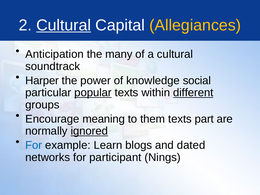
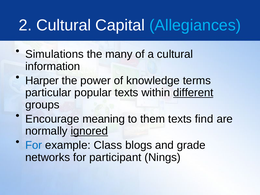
Cultural underline: present -> none (64, 25)
Allegiances colour: yellow -> light blue (195, 25)
Anticipation: Anticipation -> Simulations (55, 54)
soundtrack: soundtrack -> information (53, 66)
social: social -> terms (197, 81)
popular underline: present -> none (93, 93)
part: part -> find (204, 119)
Learn: Learn -> Class (108, 145)
dated: dated -> grade (191, 145)
